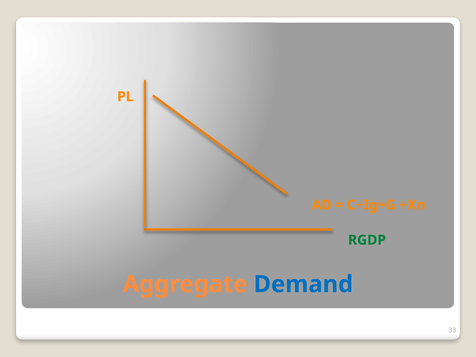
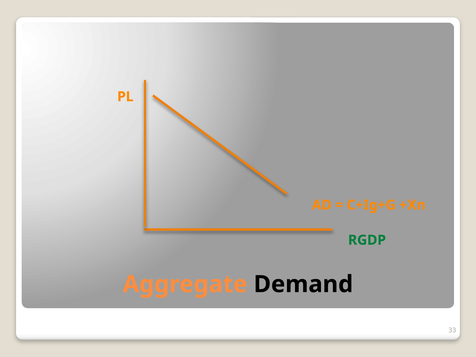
Demand colour: blue -> black (303, 284)
